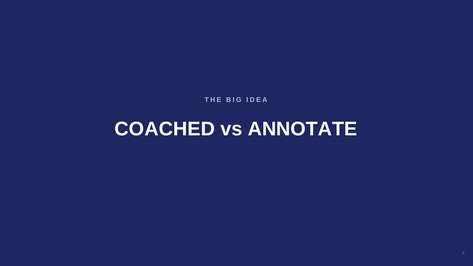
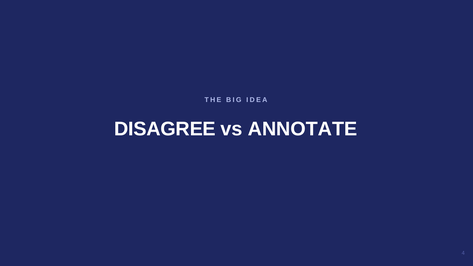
COACHED: COACHED -> DISAGREE (165, 129)
